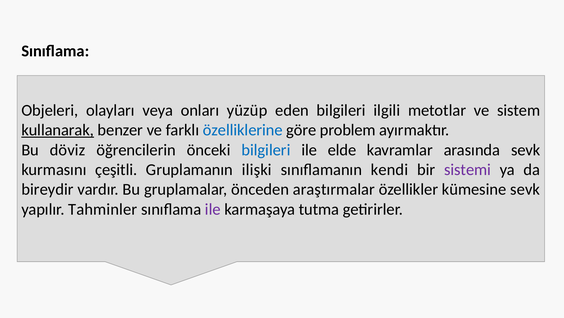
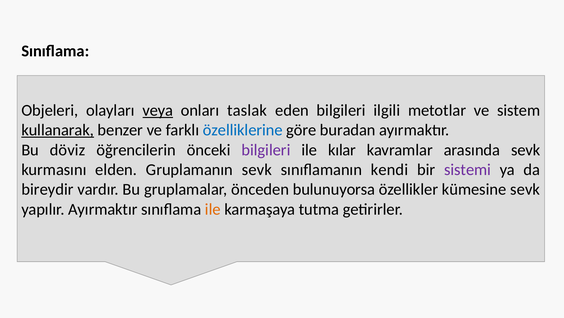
veya underline: none -> present (158, 110)
yüzüp: yüzüp -> taslak (247, 110)
problem: problem -> buradan (348, 130)
bilgileri colour: blue -> purple (266, 150)
elde: elde -> kılar (342, 150)
çeşitli: çeşitli -> elden (116, 169)
Gruplamanın ilişki: ilişki -> sevk (257, 169)
araştırmalar: araştırmalar -> bulunuyorsa (334, 189)
yapılır Tahminler: Tahminler -> Ayırmaktır (103, 209)
ile colour: purple -> orange (213, 209)
